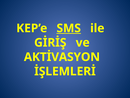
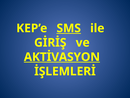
AKTİVASYON underline: none -> present (62, 57)
